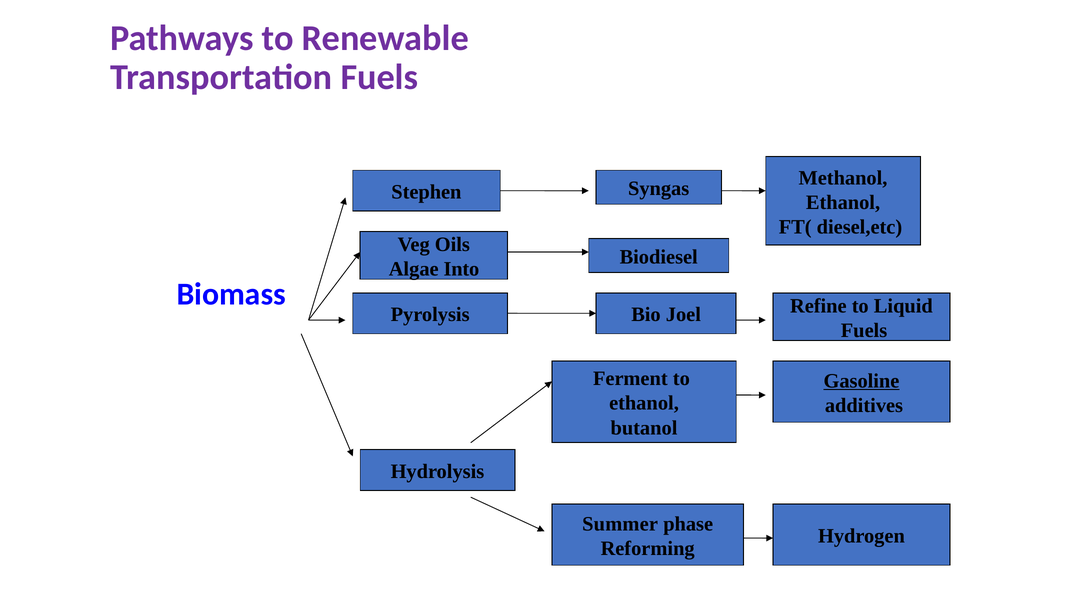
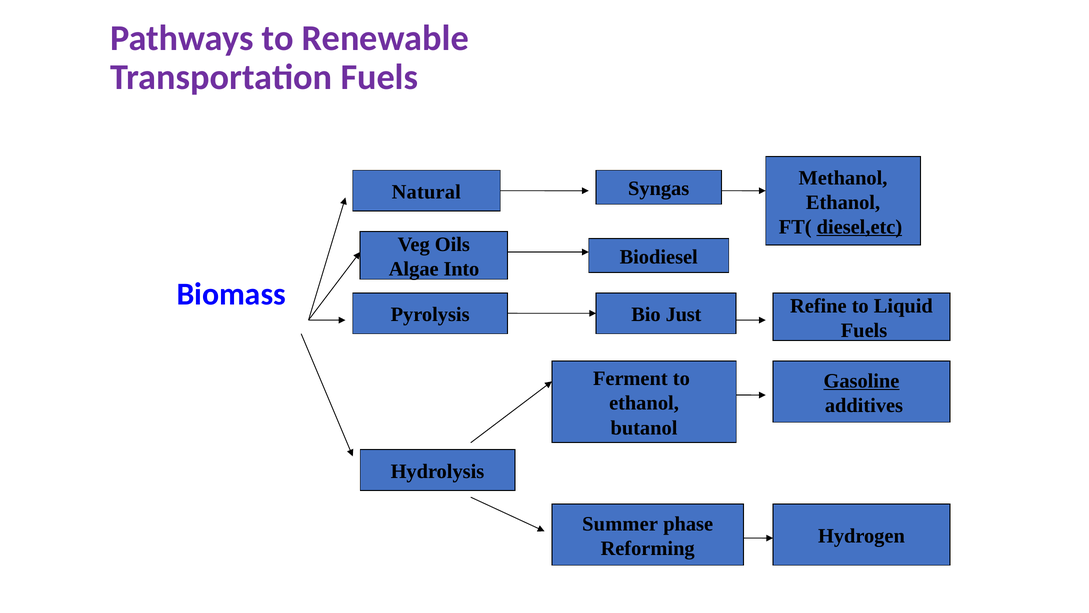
Stephen: Stephen -> Natural (426, 192)
diesel,etc underline: none -> present (859, 227)
Joel: Joel -> Just (683, 314)
